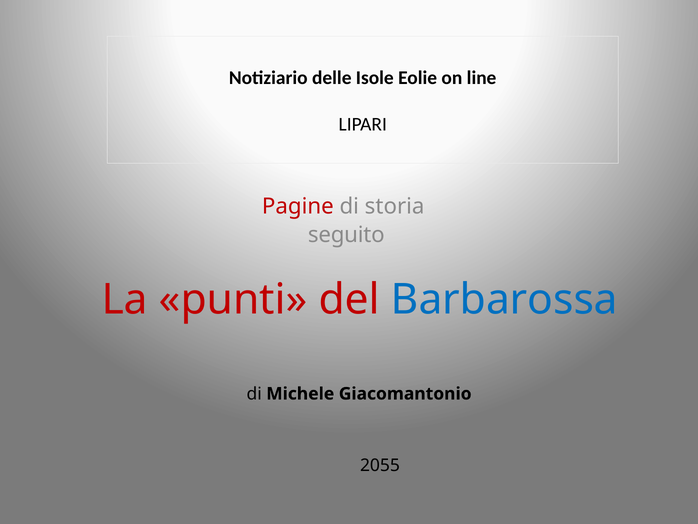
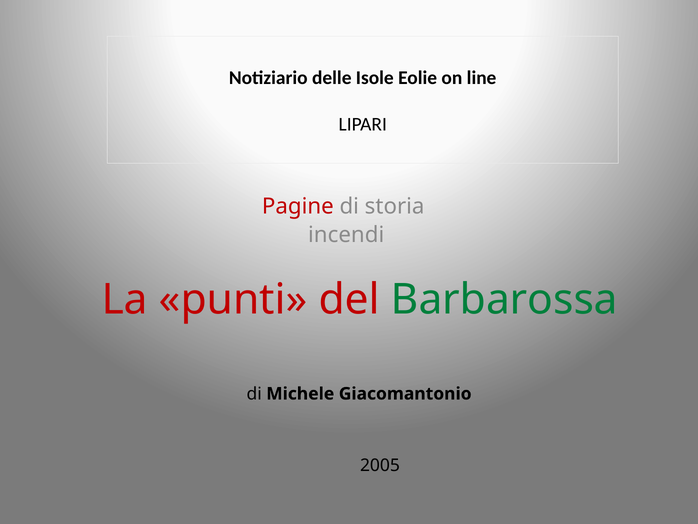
seguito: seguito -> incendi (346, 235)
Barbarossa colour: blue -> green (504, 299)
2055: 2055 -> 2005 (380, 465)
